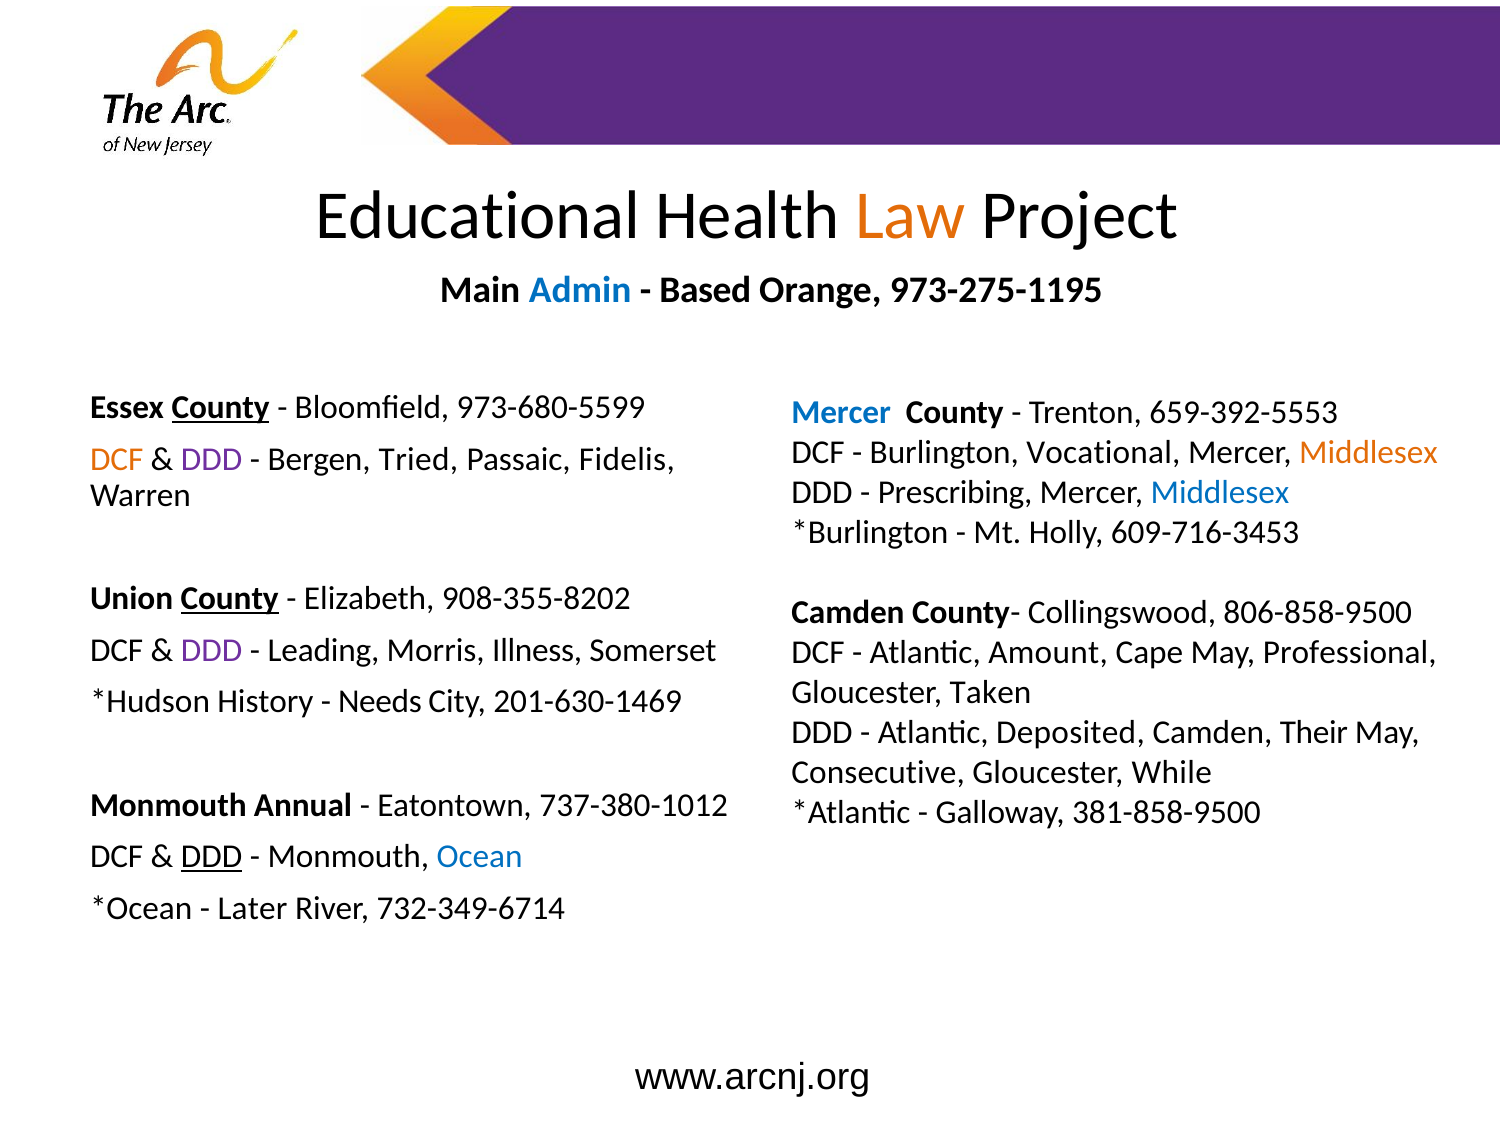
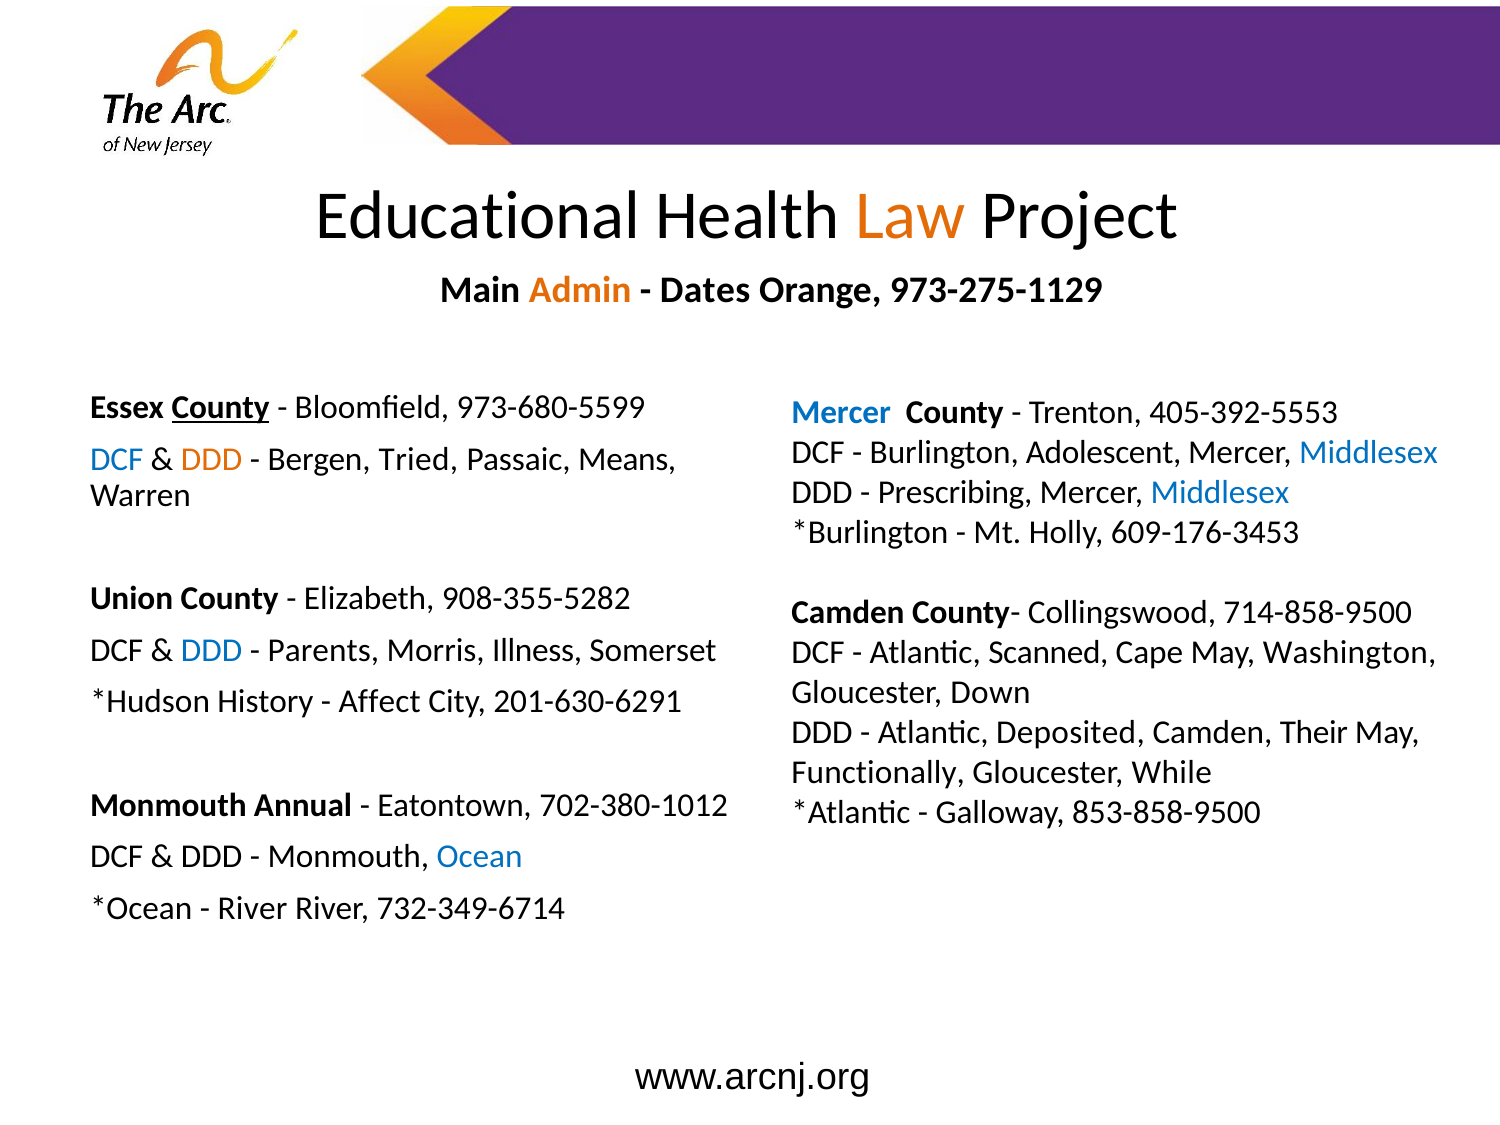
Admin colour: blue -> orange (580, 290)
Based: Based -> Dates (705, 290)
973-275-1195: 973-275-1195 -> 973-275-1129 (996, 290)
659-392-5553: 659-392-5553 -> 405-392-5553 (1244, 412)
Vocational: Vocational -> Adolescent (1104, 452)
Middlesex colour: orange -> blue (1369, 452)
DCF colour: orange -> blue (117, 459)
DDD colour: purple -> orange (212, 459)
Fidelis: Fidelis -> Means (627, 459)
609-716-3453: 609-716-3453 -> 609-176-3453 (1205, 532)
County underline: present -> none (230, 599)
908-355-8202: 908-355-8202 -> 908-355-5282 (536, 599)
806-858-9500: 806-858-9500 -> 714-858-9500 (1318, 612)
DDD colour: purple -> blue (212, 650)
Leading: Leading -> Parents (323, 650)
Amount: Amount -> Scanned (1048, 652)
Professional: Professional -> Washington (1350, 652)
Taken: Taken -> Down (990, 692)
Needs: Needs -> Affect (380, 702)
201-630-1469: 201-630-1469 -> 201-630-6291 (588, 702)
Consecutive: Consecutive -> Functionally (878, 772)
737-380-1012: 737-380-1012 -> 702-380-1012 (634, 805)
381-858-9500: 381-858-9500 -> 853-858-9500 (1166, 812)
DDD underline: present -> none (212, 857)
Later: Later -> River (253, 908)
